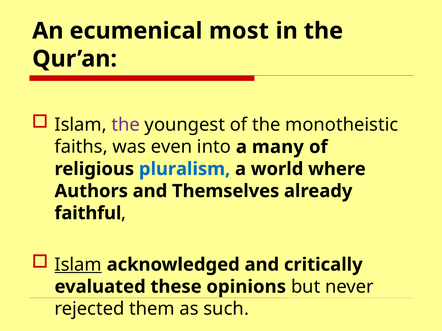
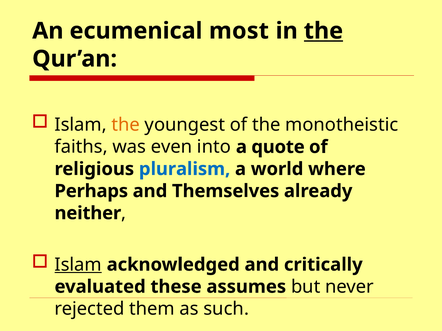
the underline: none -> present (323, 31)
the colour: purple -> orange (126, 125)
many: many -> quote (278, 147)
Authors: Authors -> Perhaps (91, 191)
faithful: faithful -> neither (88, 213)
opinions: opinions -> assumes (246, 287)
